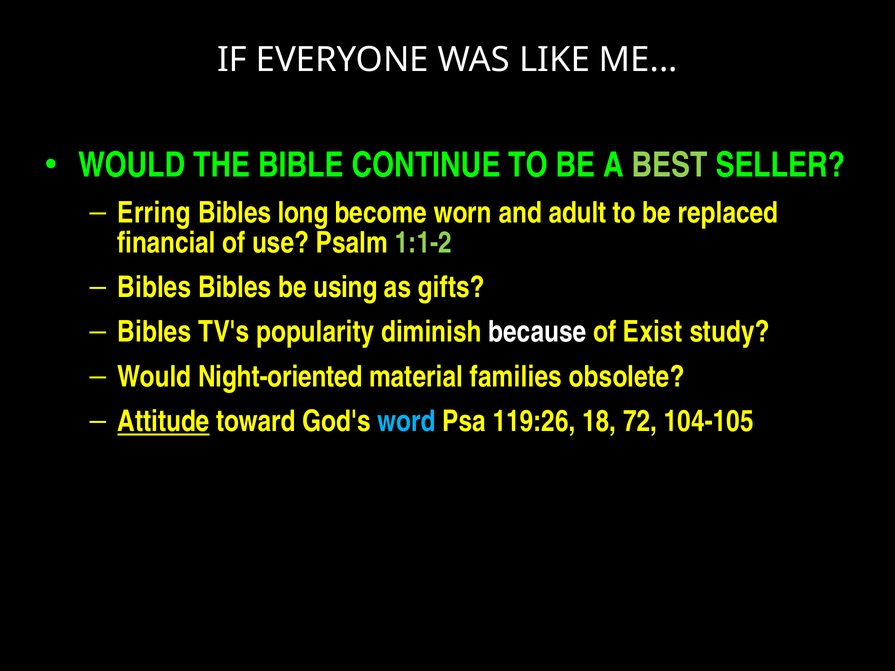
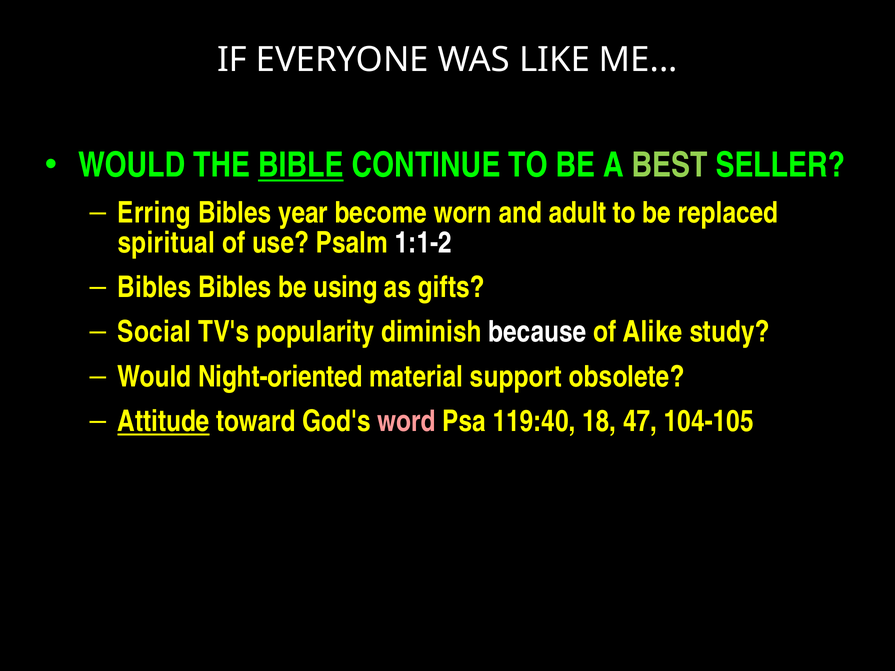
BIBLE underline: none -> present (301, 166)
long: long -> year (303, 213)
financial: financial -> spiritual (166, 243)
1:1-2 colour: light green -> white (423, 243)
Bibles: Bibles -> Social (154, 332)
Exist: Exist -> Alike (653, 332)
families: families -> support (516, 377)
word colour: light blue -> pink (407, 422)
119:26: 119:26 -> 119:40 (534, 422)
72: 72 -> 47 (640, 422)
